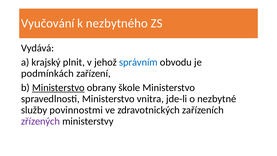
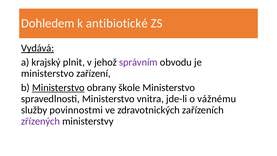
Vyučování: Vyučování -> Dohledem (48, 23)
nezbytného: nezbytného -> antibiotické (117, 23)
Vydává underline: none -> present (38, 48)
správním colour: blue -> purple (138, 62)
podmínkách: podmínkách -> ministerstvo (48, 73)
nezbytné: nezbytné -> vážnému (217, 99)
